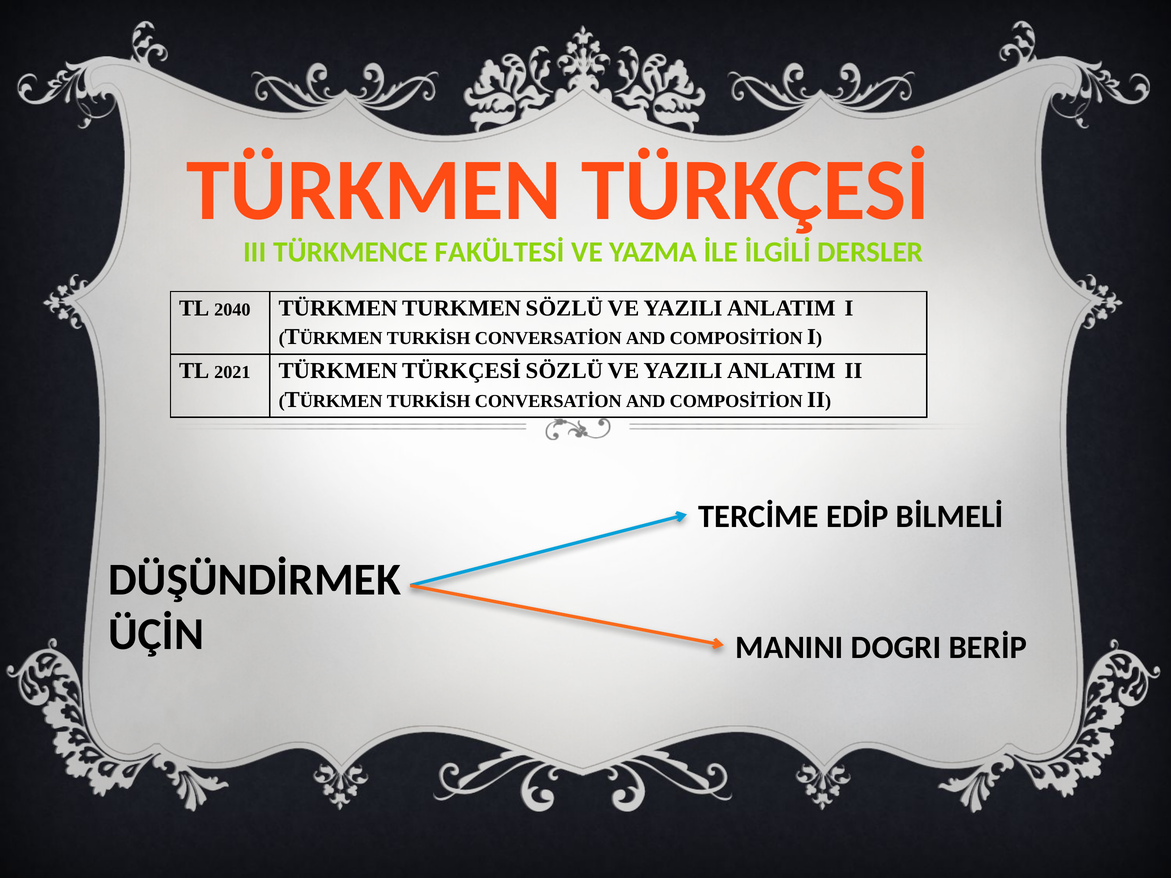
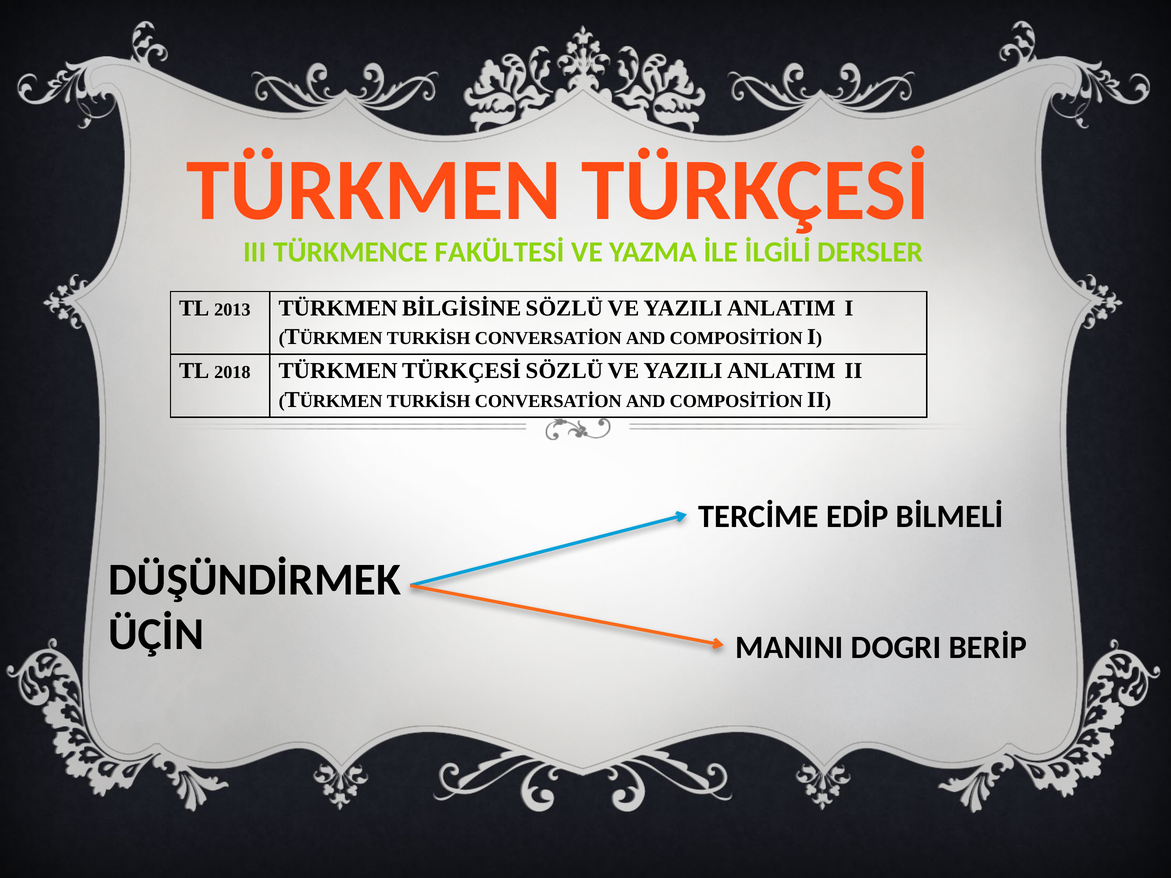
2040: 2040 -> 2013 (232, 310)
TURKMEN: TURKMEN -> BİLGİSİNE (462, 308)
2021: 2021 -> 2018 (232, 372)
